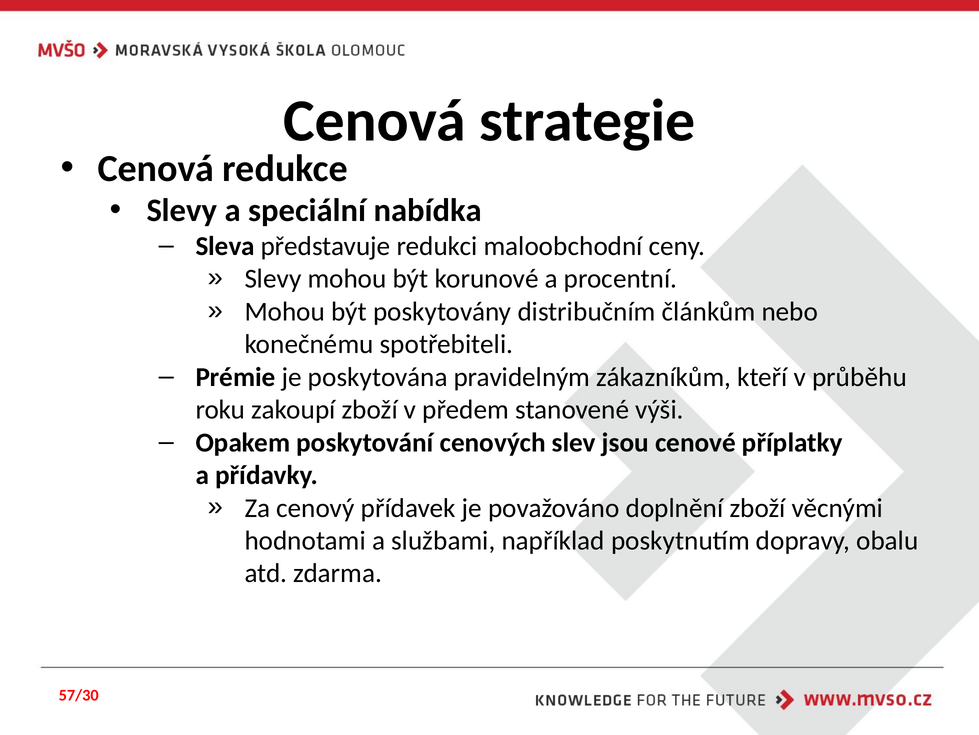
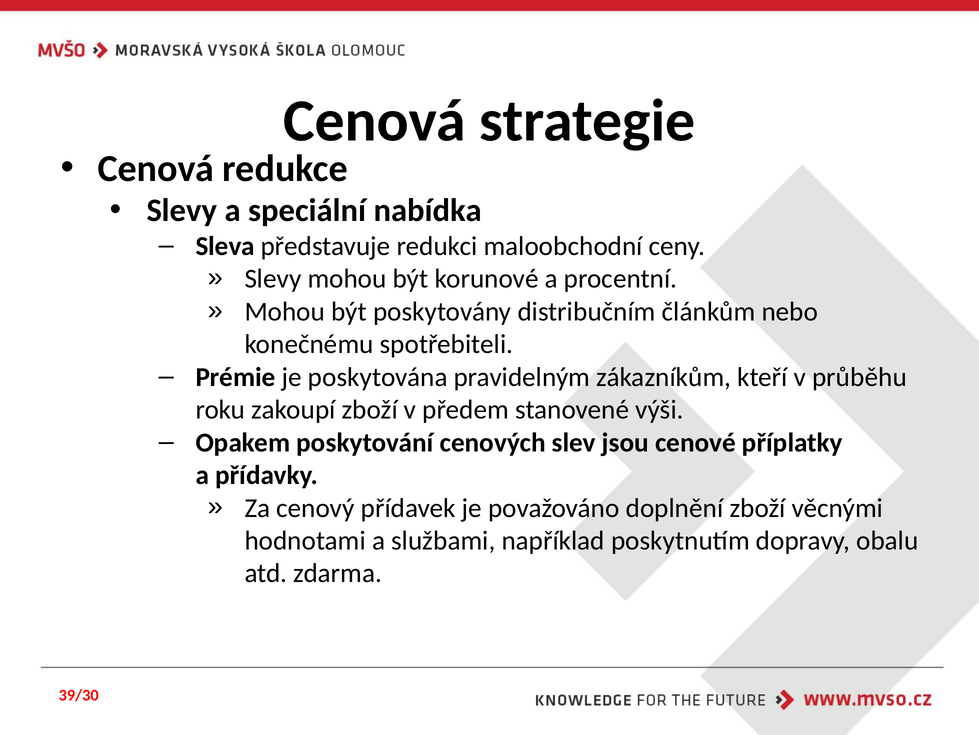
57/30: 57/30 -> 39/30 (79, 695)
